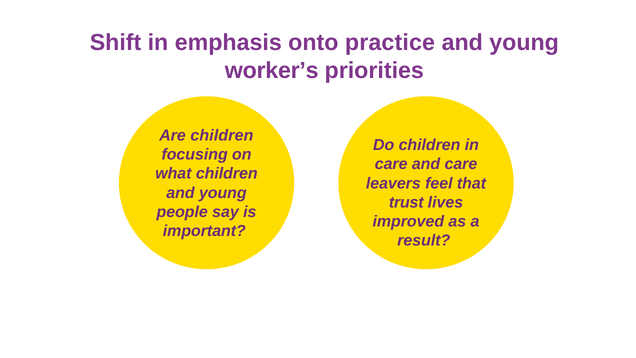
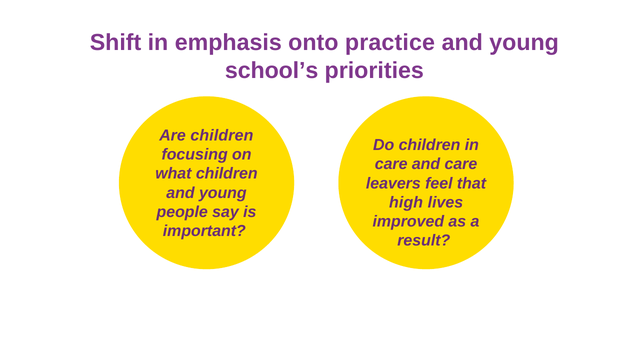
worker’s: worker’s -> school’s (272, 70)
trust: trust -> high (406, 202)
